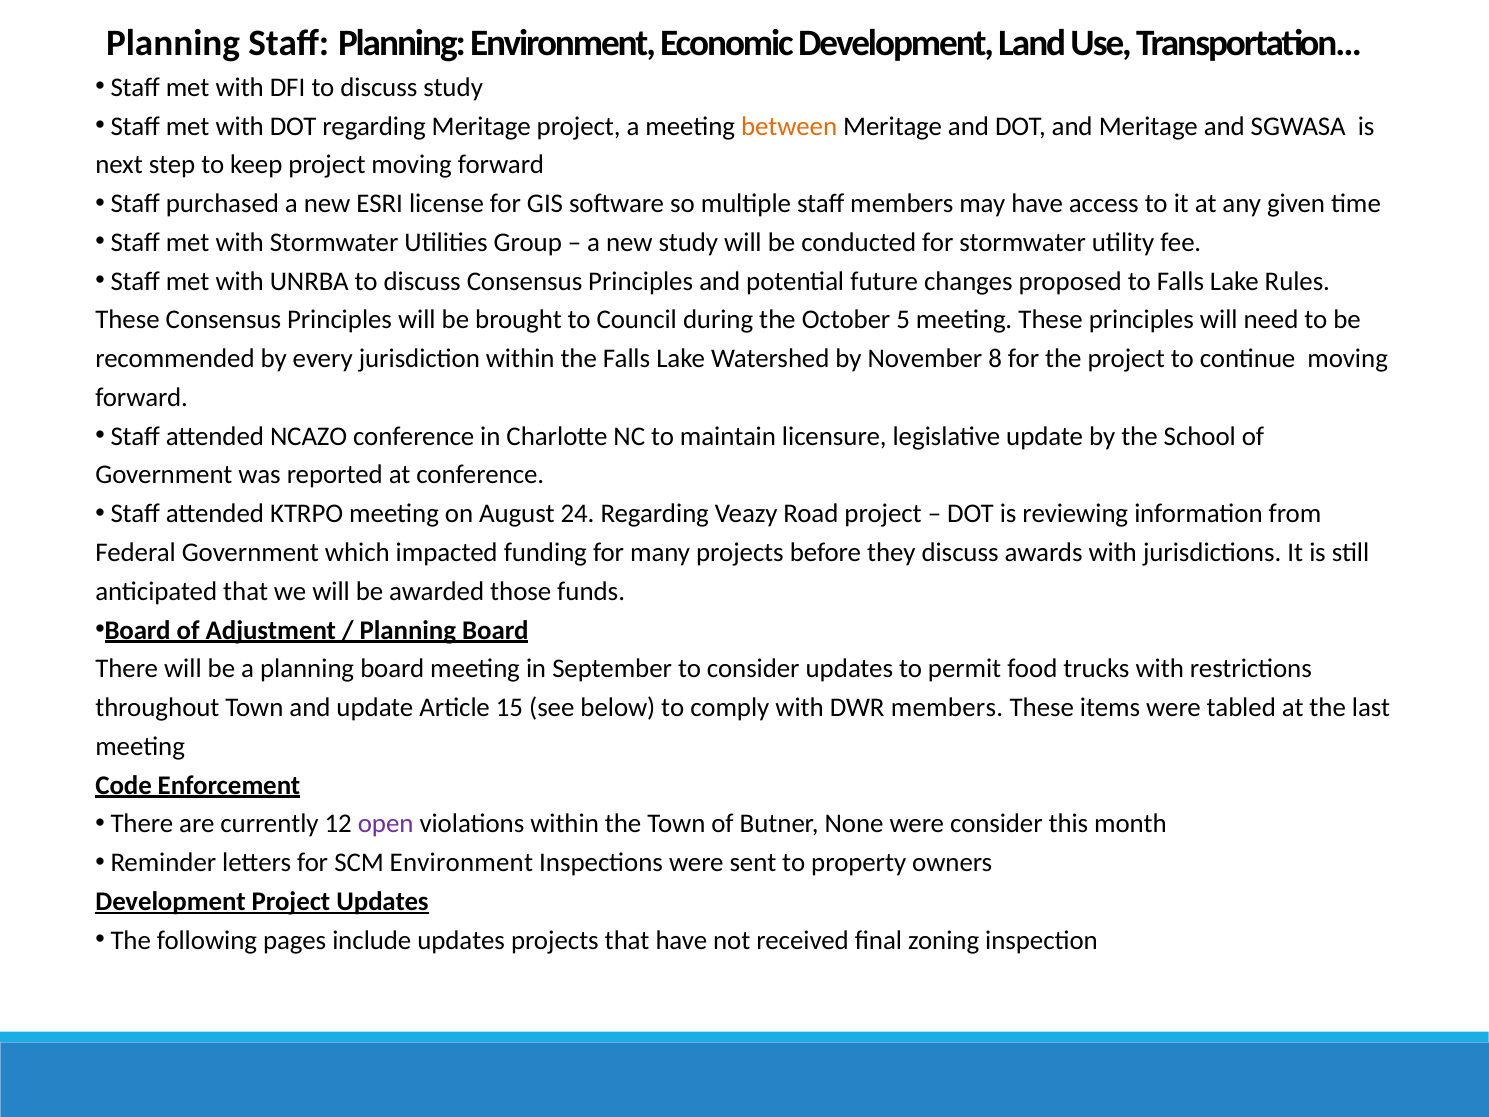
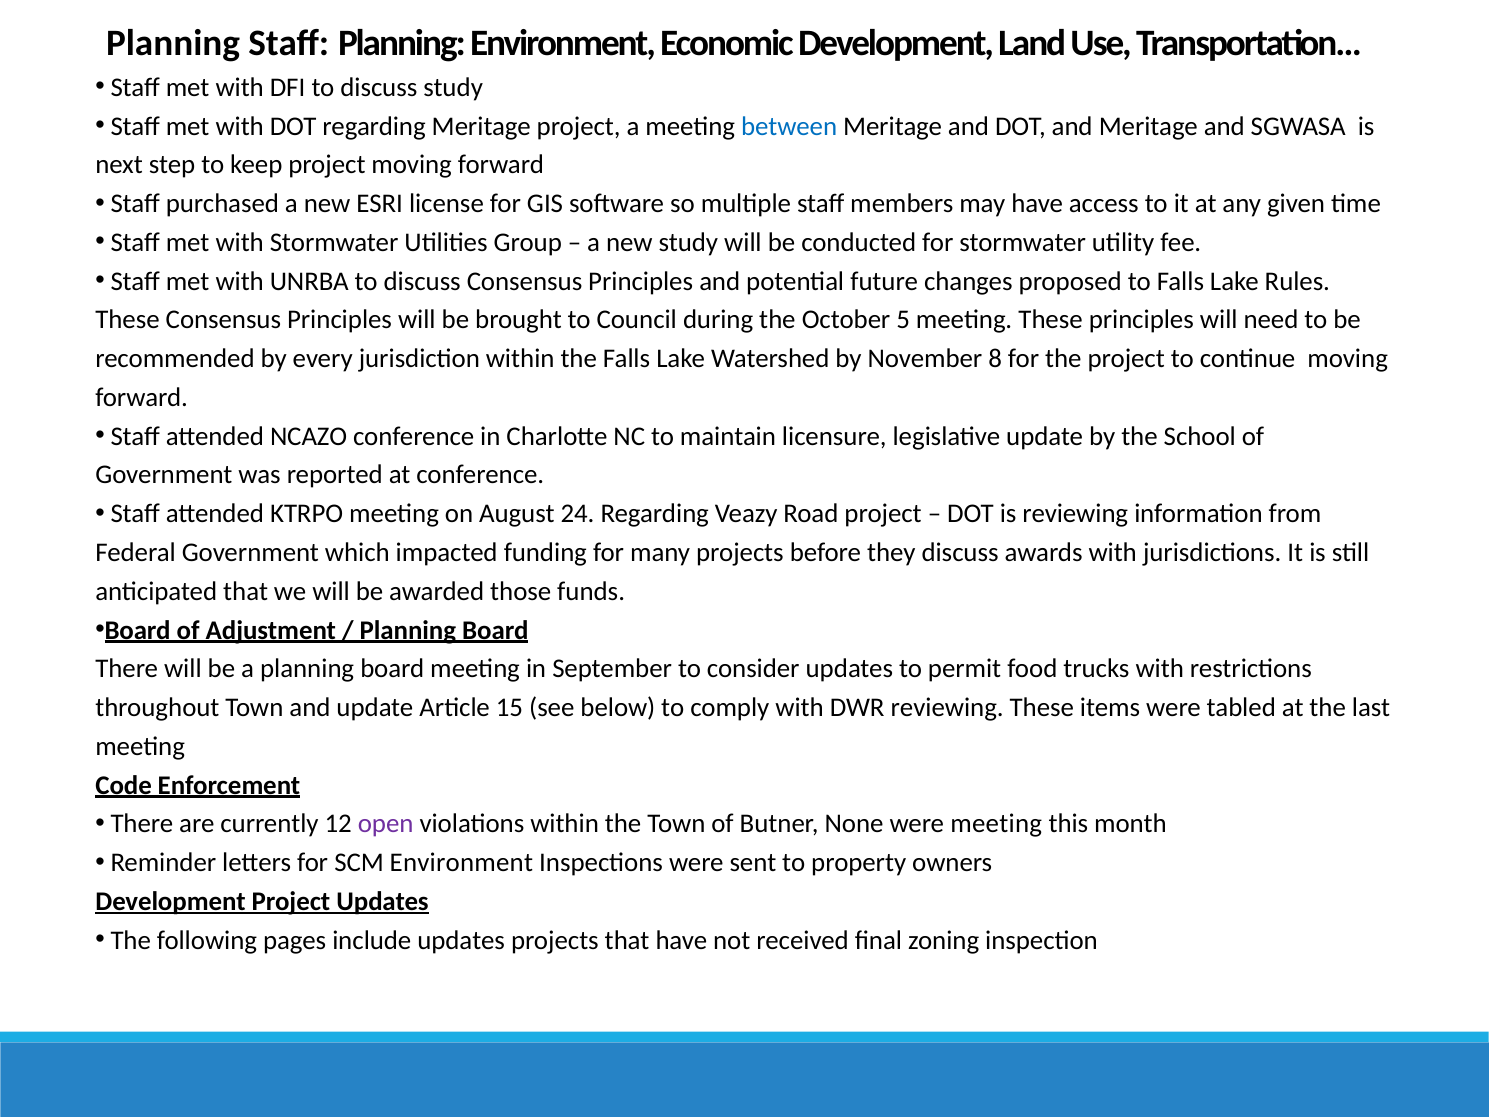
between colour: orange -> blue (789, 126)
DWR members: members -> reviewing (947, 707)
were consider: consider -> meeting (996, 824)
